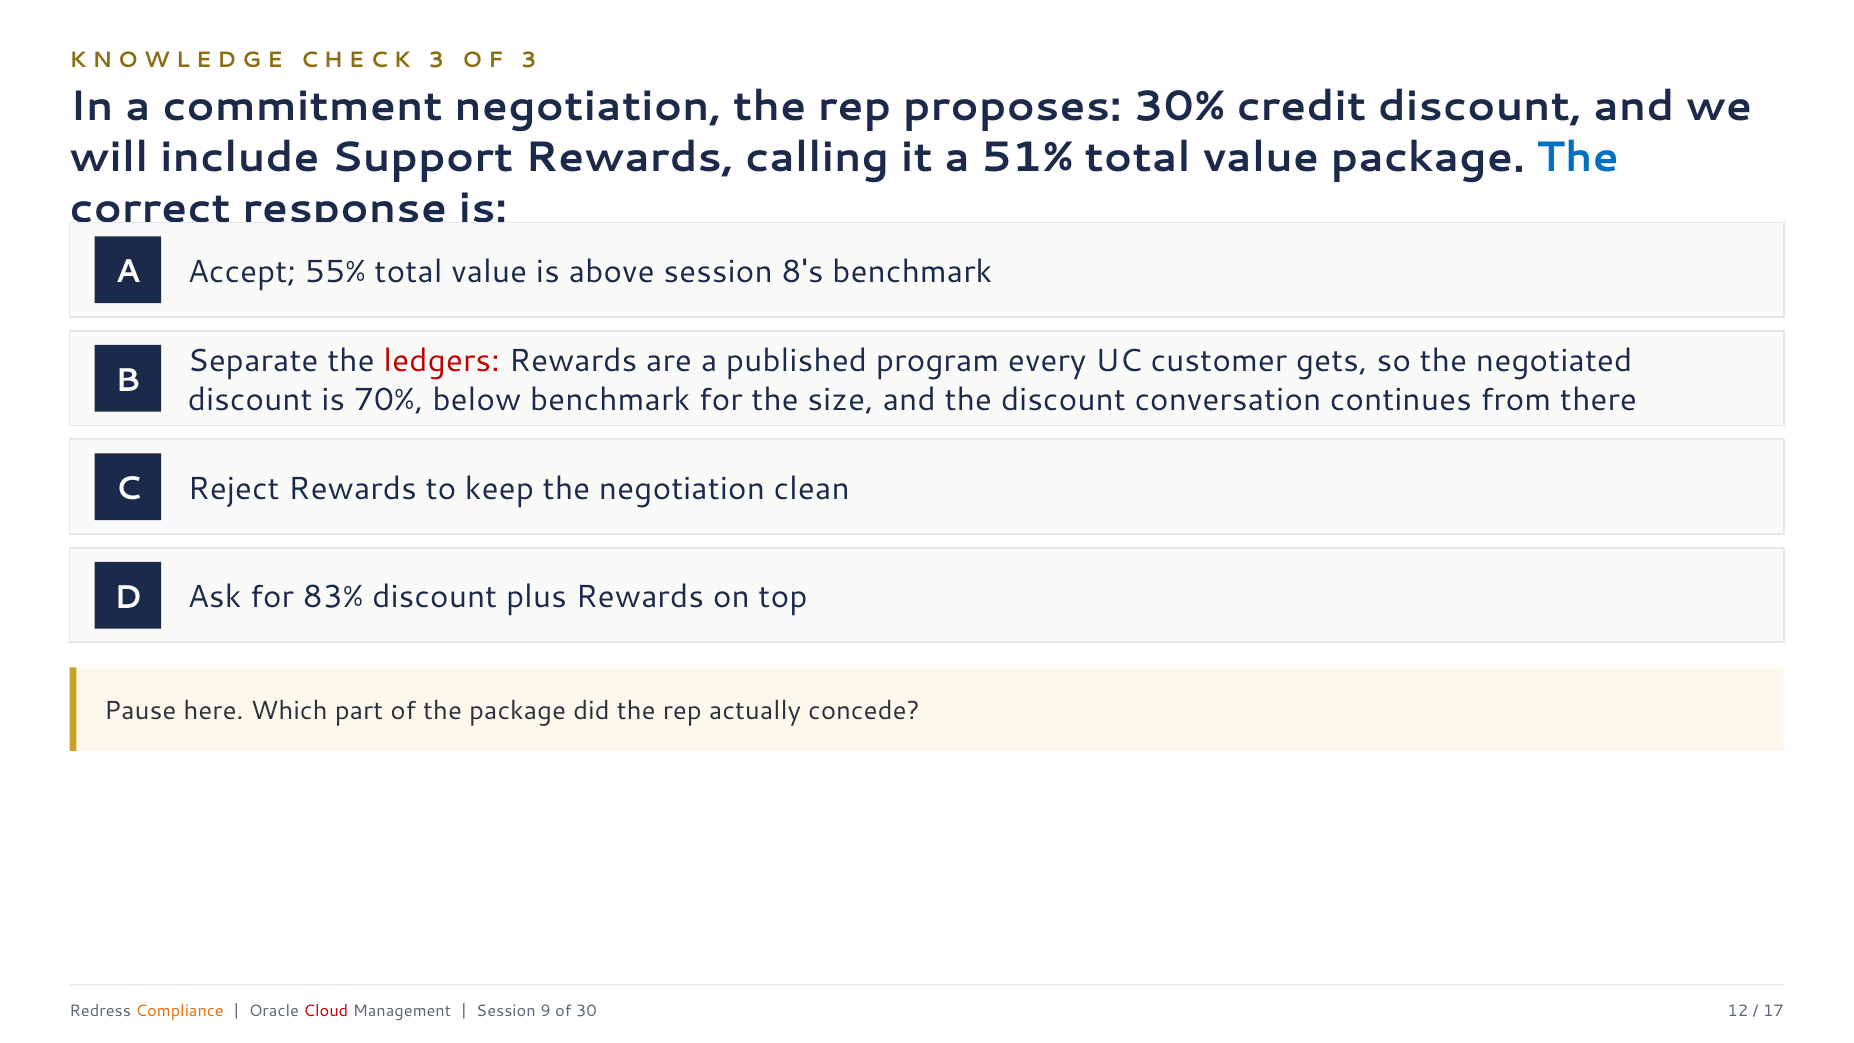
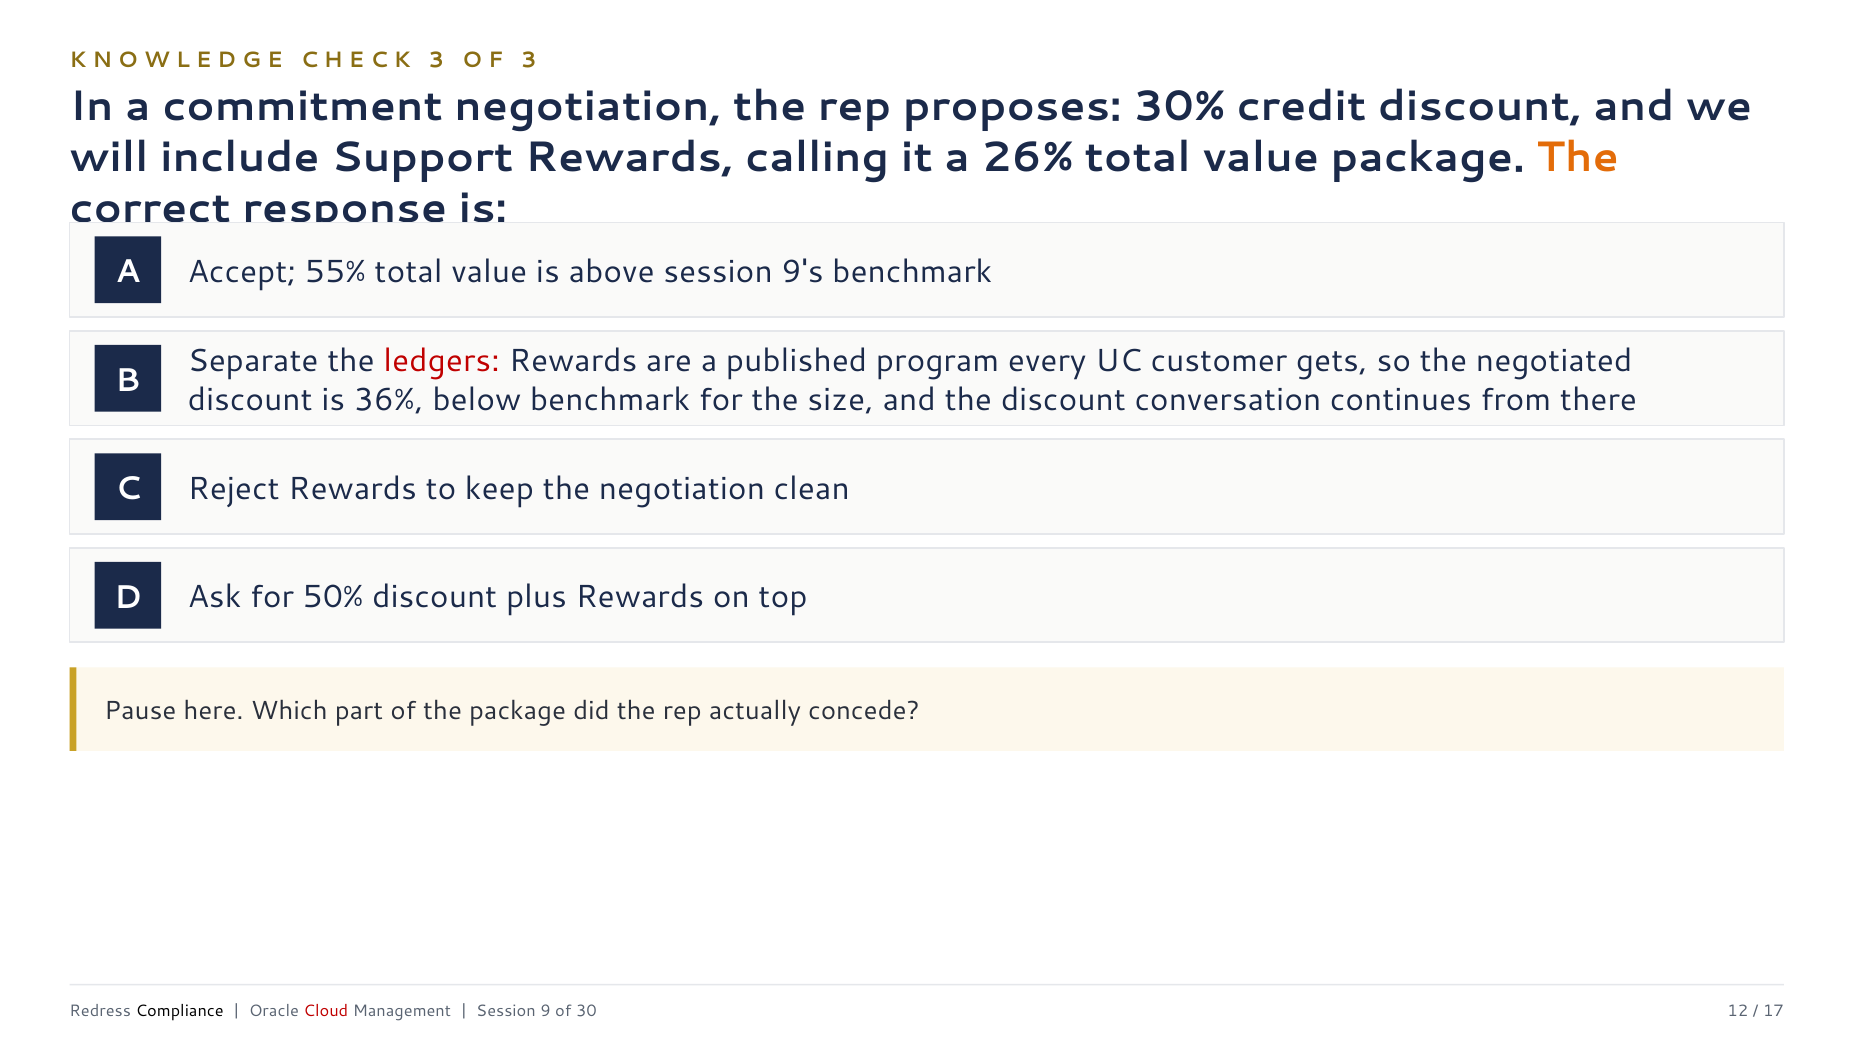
51%: 51% -> 26% (1027, 157)
The colour: blue -> orange (1578, 157)
8's: 8's -> 9's (803, 272)
70%: 70% -> 36% (389, 400)
83%: 83% -> 50% (333, 597)
Compliance colour: orange -> black (180, 1011)
